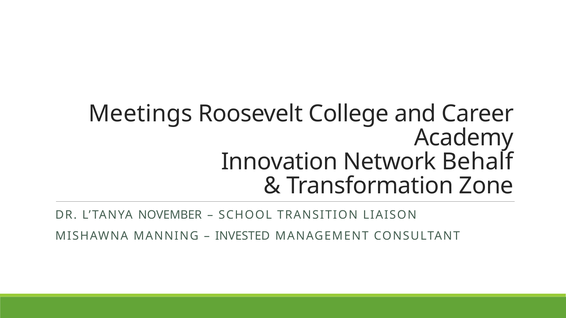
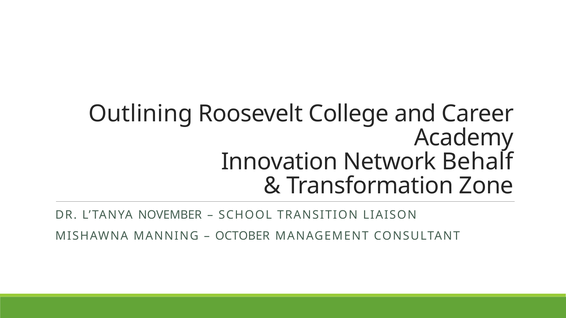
Meetings: Meetings -> Outlining (141, 114)
INVESTED: INVESTED -> OCTOBER (242, 236)
